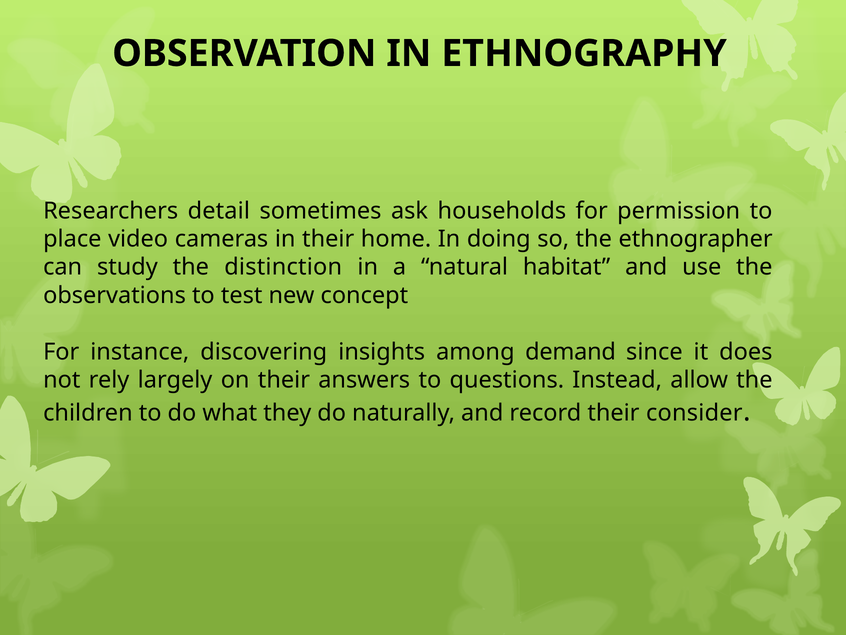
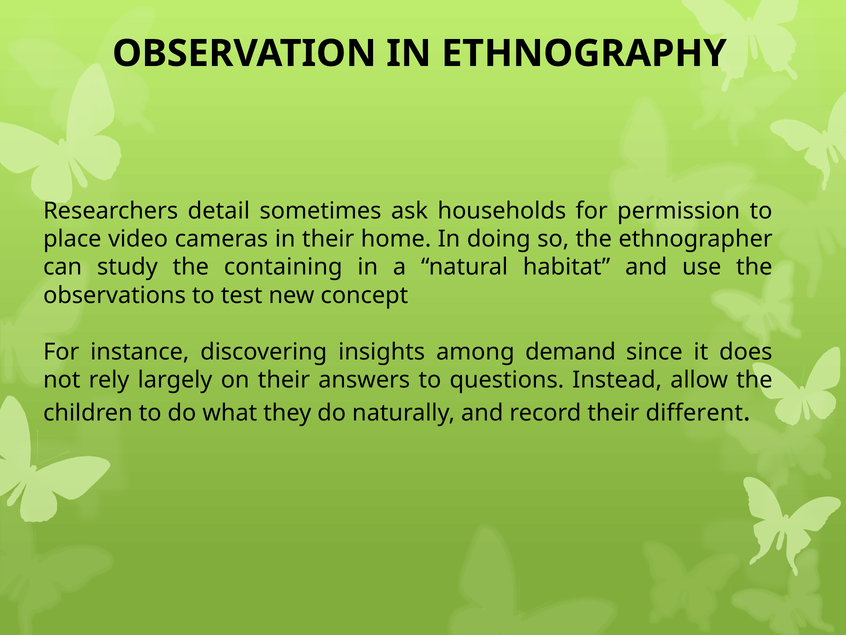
distinction: distinction -> containing (283, 267)
consider: consider -> different (694, 413)
